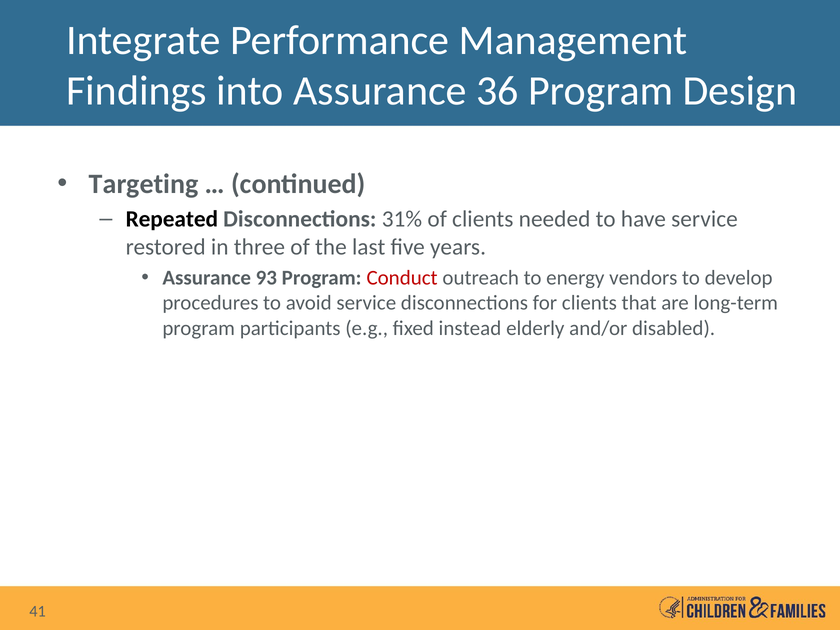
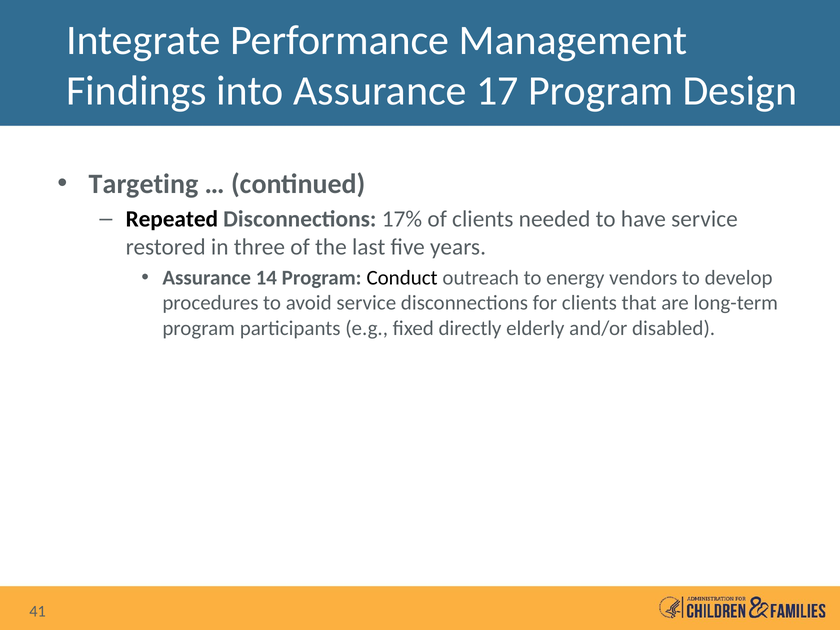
36: 36 -> 17 (497, 91)
31%: 31% -> 17% (402, 219)
93: 93 -> 14 (266, 278)
Conduct colour: red -> black (402, 278)
instead: instead -> directly (470, 328)
